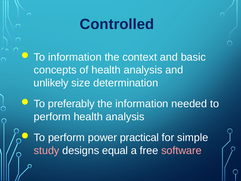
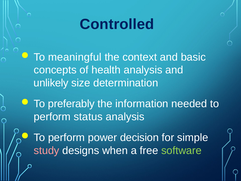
To information: information -> meaningful (75, 57)
perform health: health -> status (88, 117)
practical: practical -> decision (139, 137)
equal: equal -> when (115, 150)
software colour: pink -> light green (181, 150)
